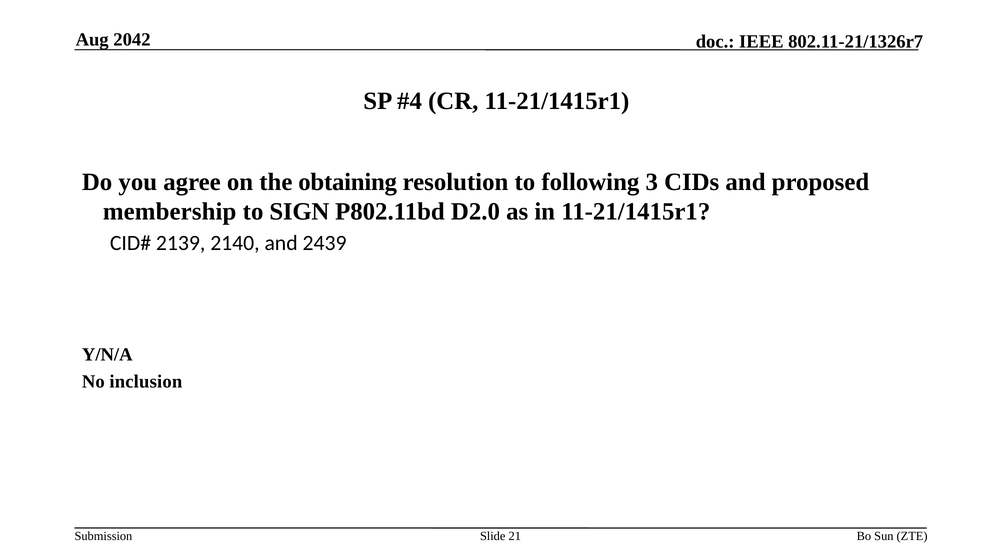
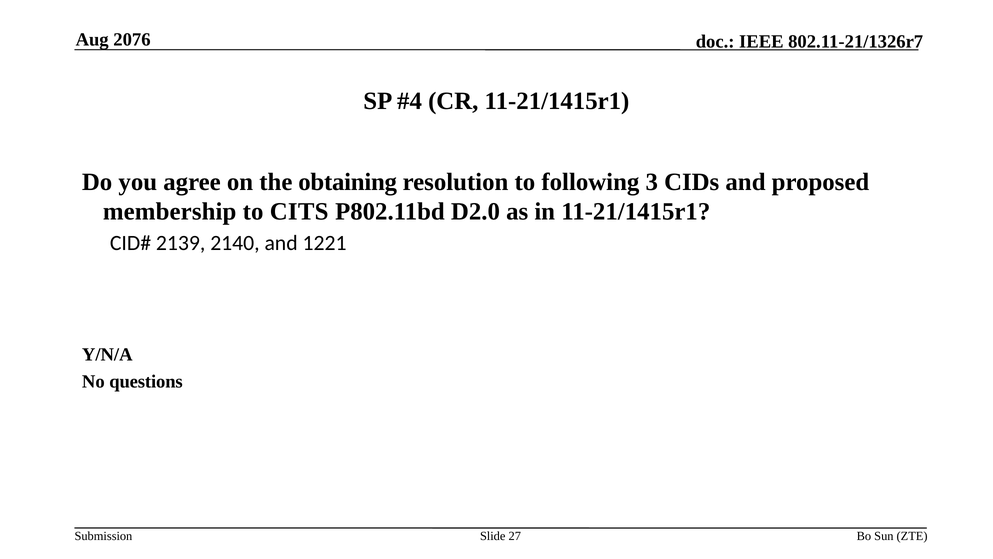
2042: 2042 -> 2076 (132, 39)
SIGN: SIGN -> CITS (299, 212)
2439: 2439 -> 1221 (325, 243)
inclusion: inclusion -> questions (146, 381)
21: 21 -> 27 (515, 536)
